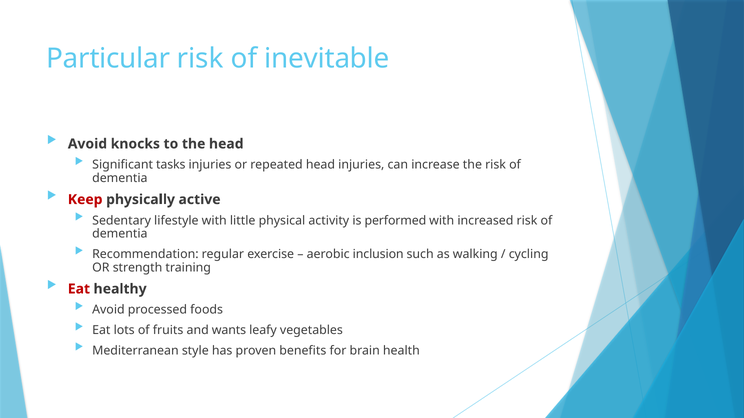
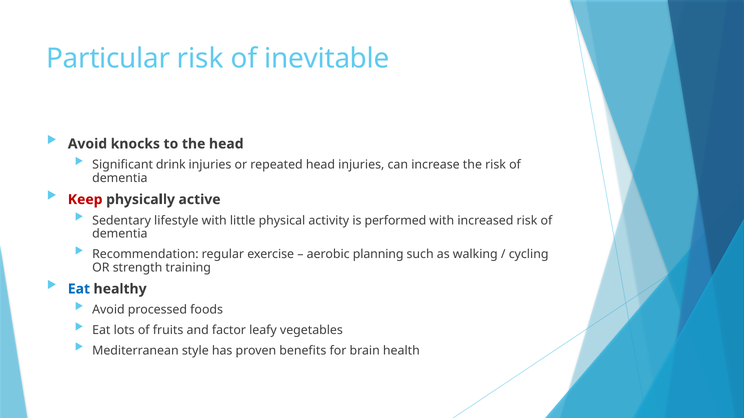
tasks: tasks -> drink (171, 165)
inclusion: inclusion -> planning (378, 254)
Eat colour: red -> blue (79, 289)
wants: wants -> factor (229, 331)
